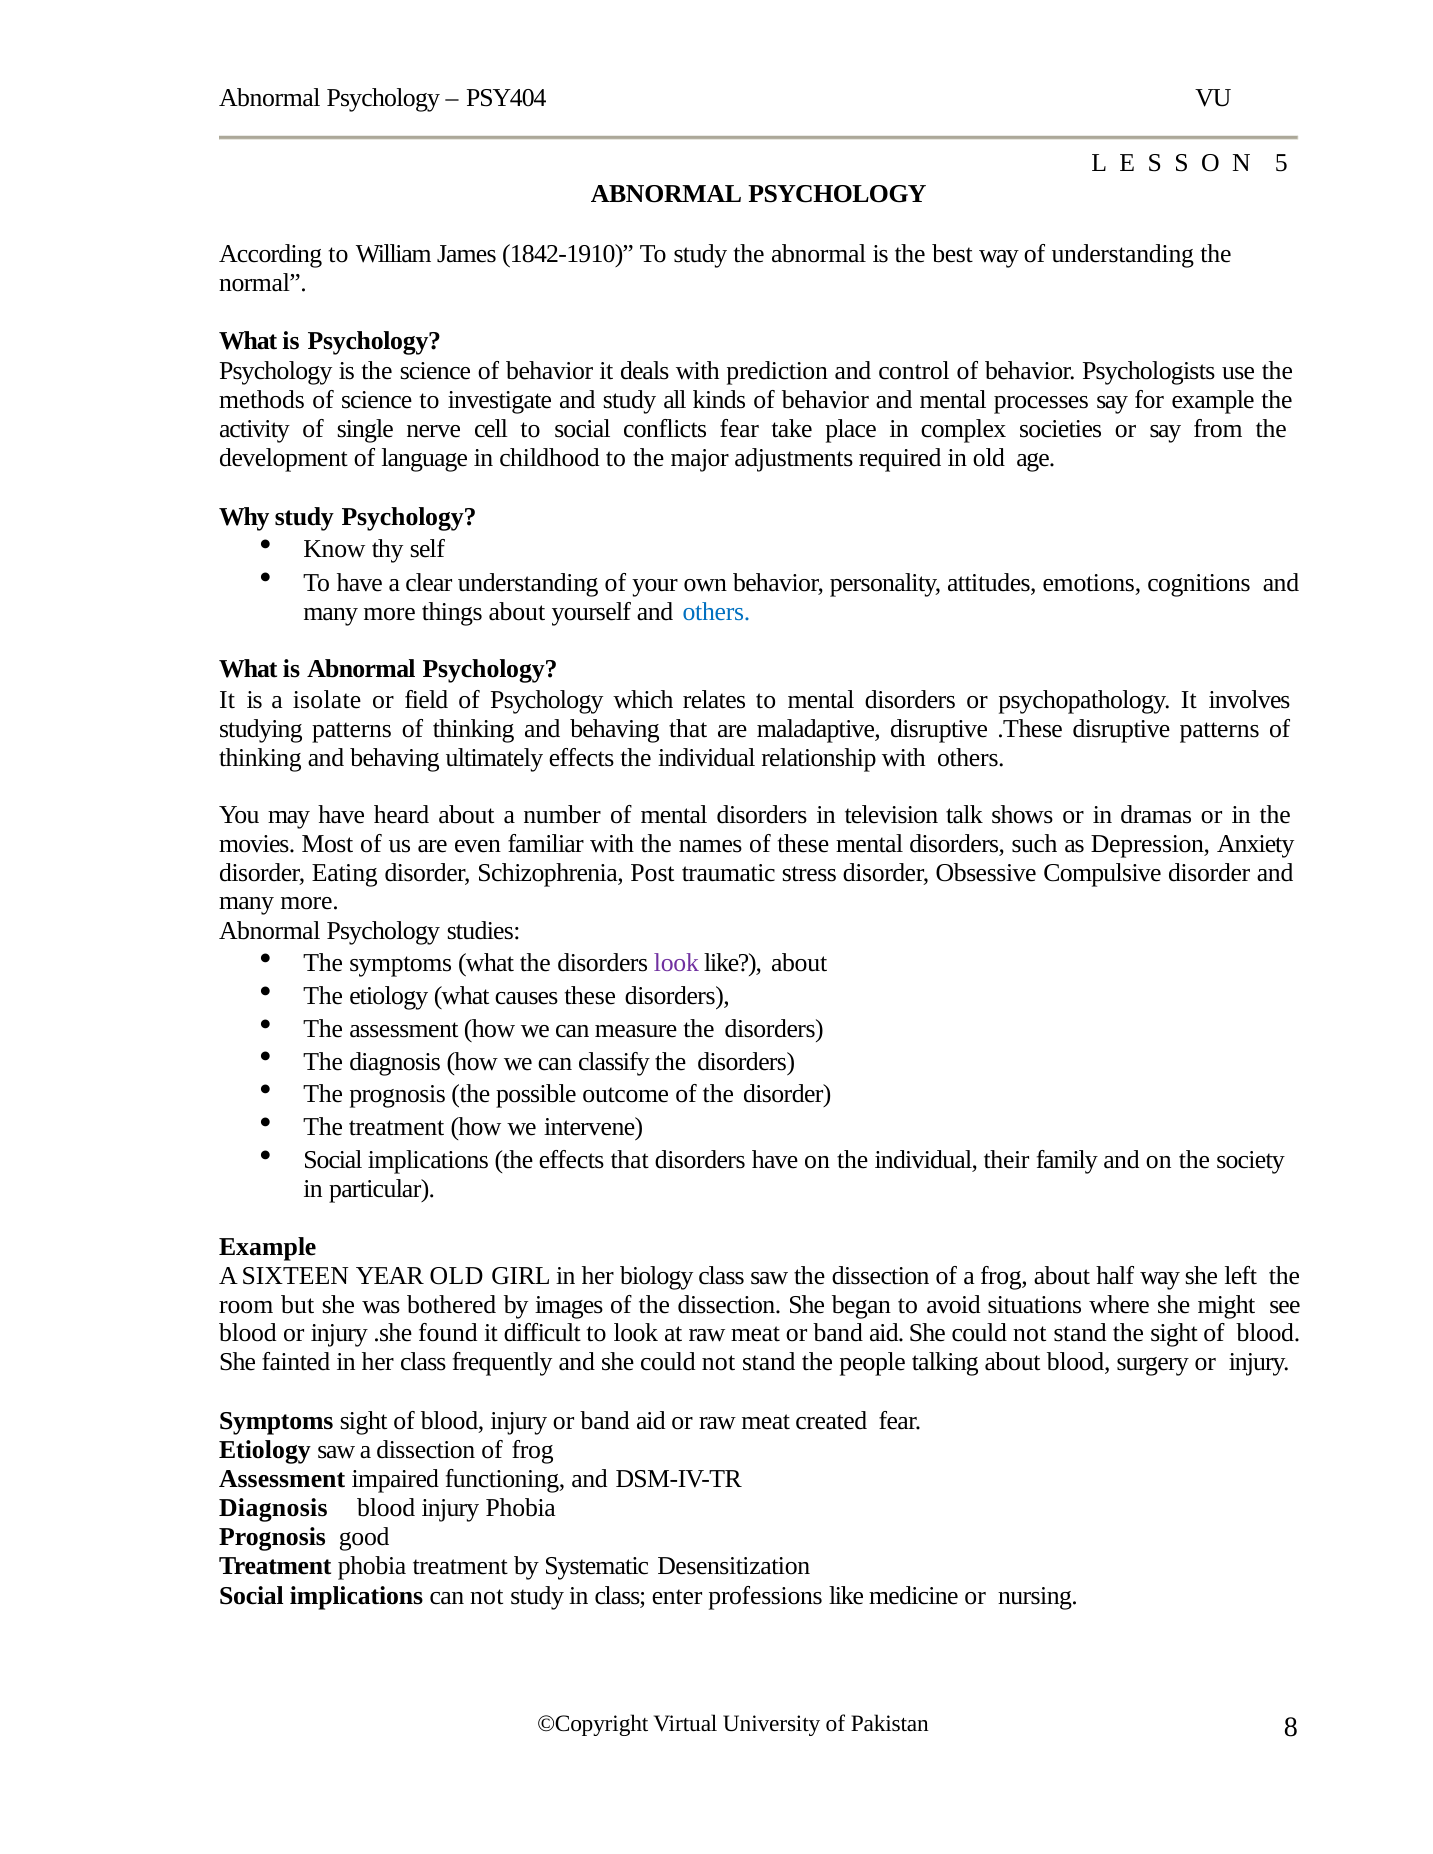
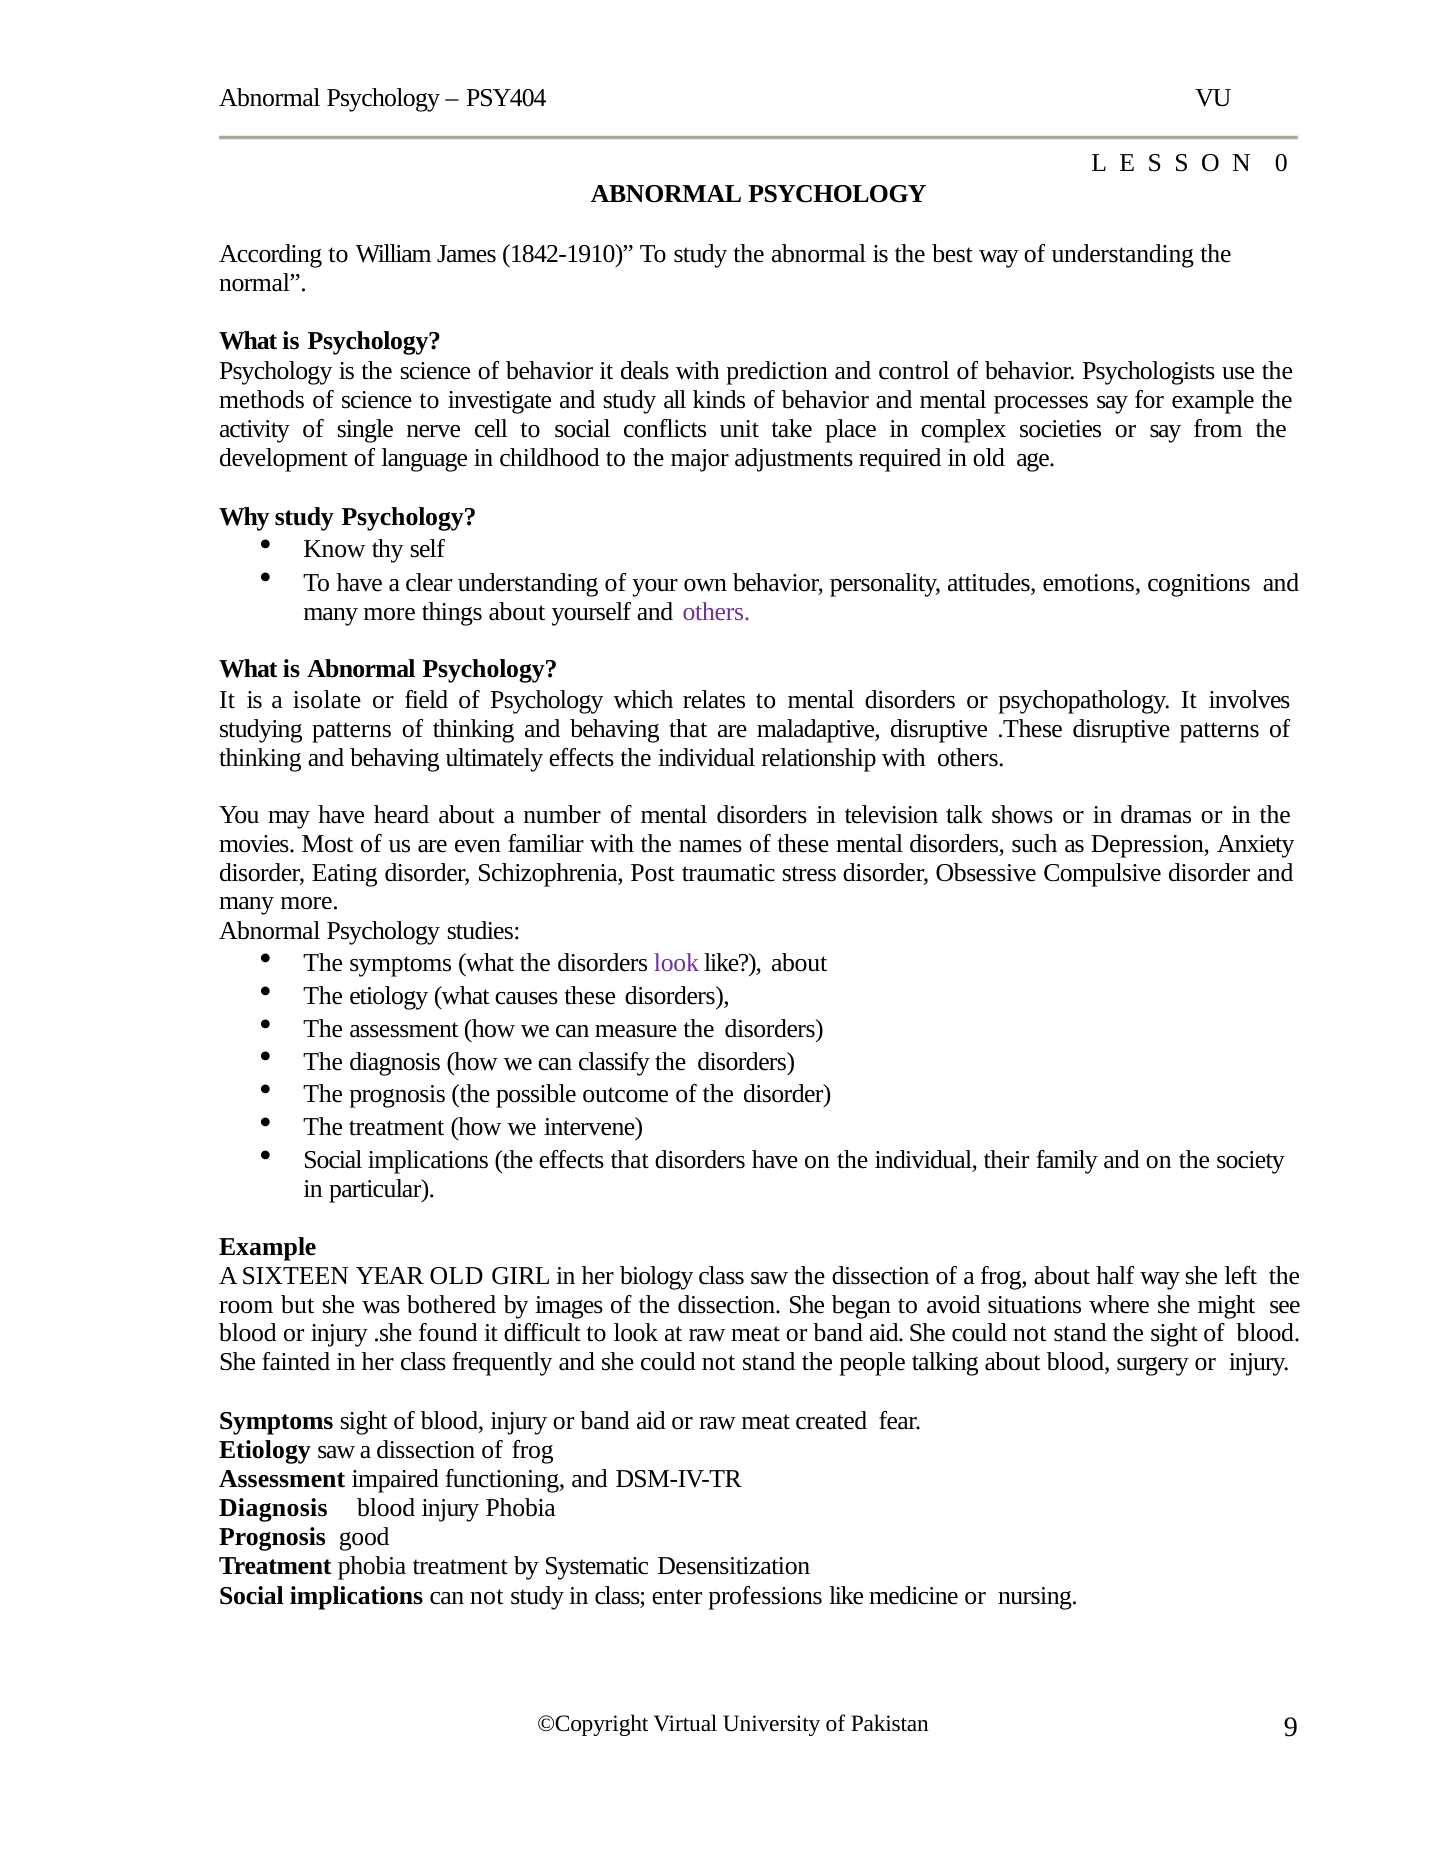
5: 5 -> 0 (1281, 163)
conflicts fear: fear -> unit (739, 429)
others colour: blue -> purple (716, 612)
8: 8 -> 9 (1291, 1728)
